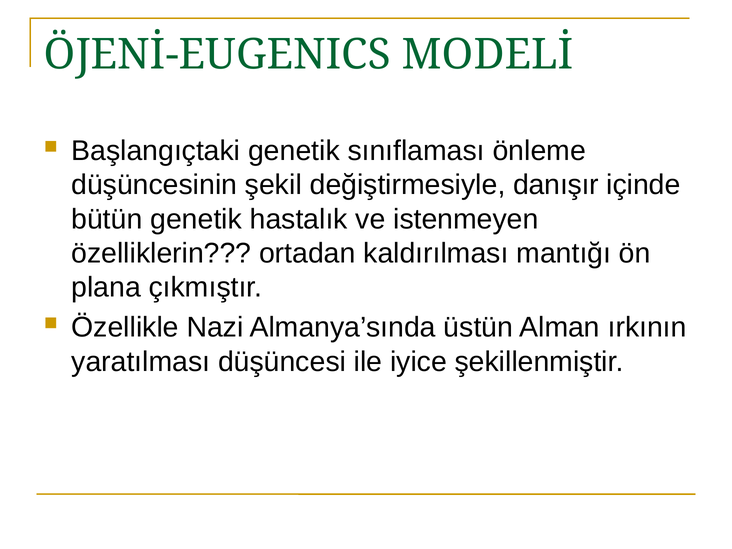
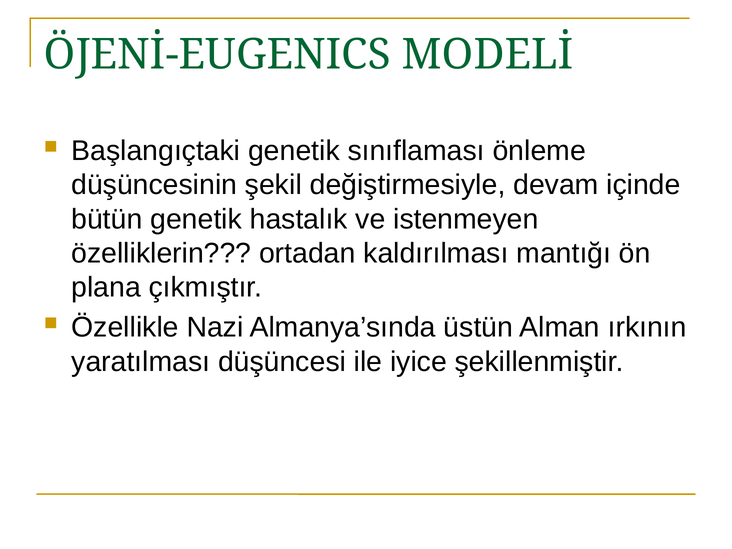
danışır: danışır -> devam (556, 185)
